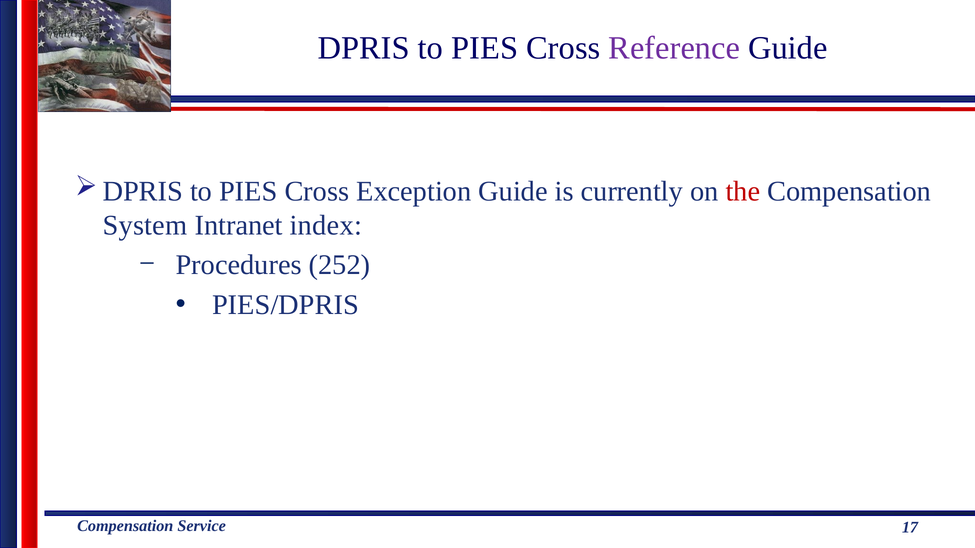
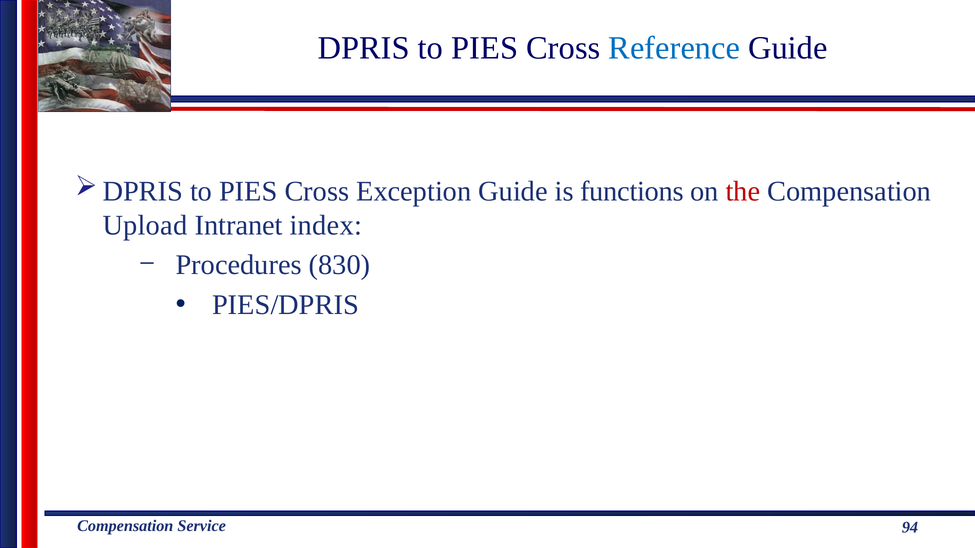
Reference colour: purple -> blue (674, 48)
currently: currently -> functions (632, 191)
System: System -> Upload (145, 225)
252: 252 -> 830 (339, 265)
17: 17 -> 94 (910, 528)
